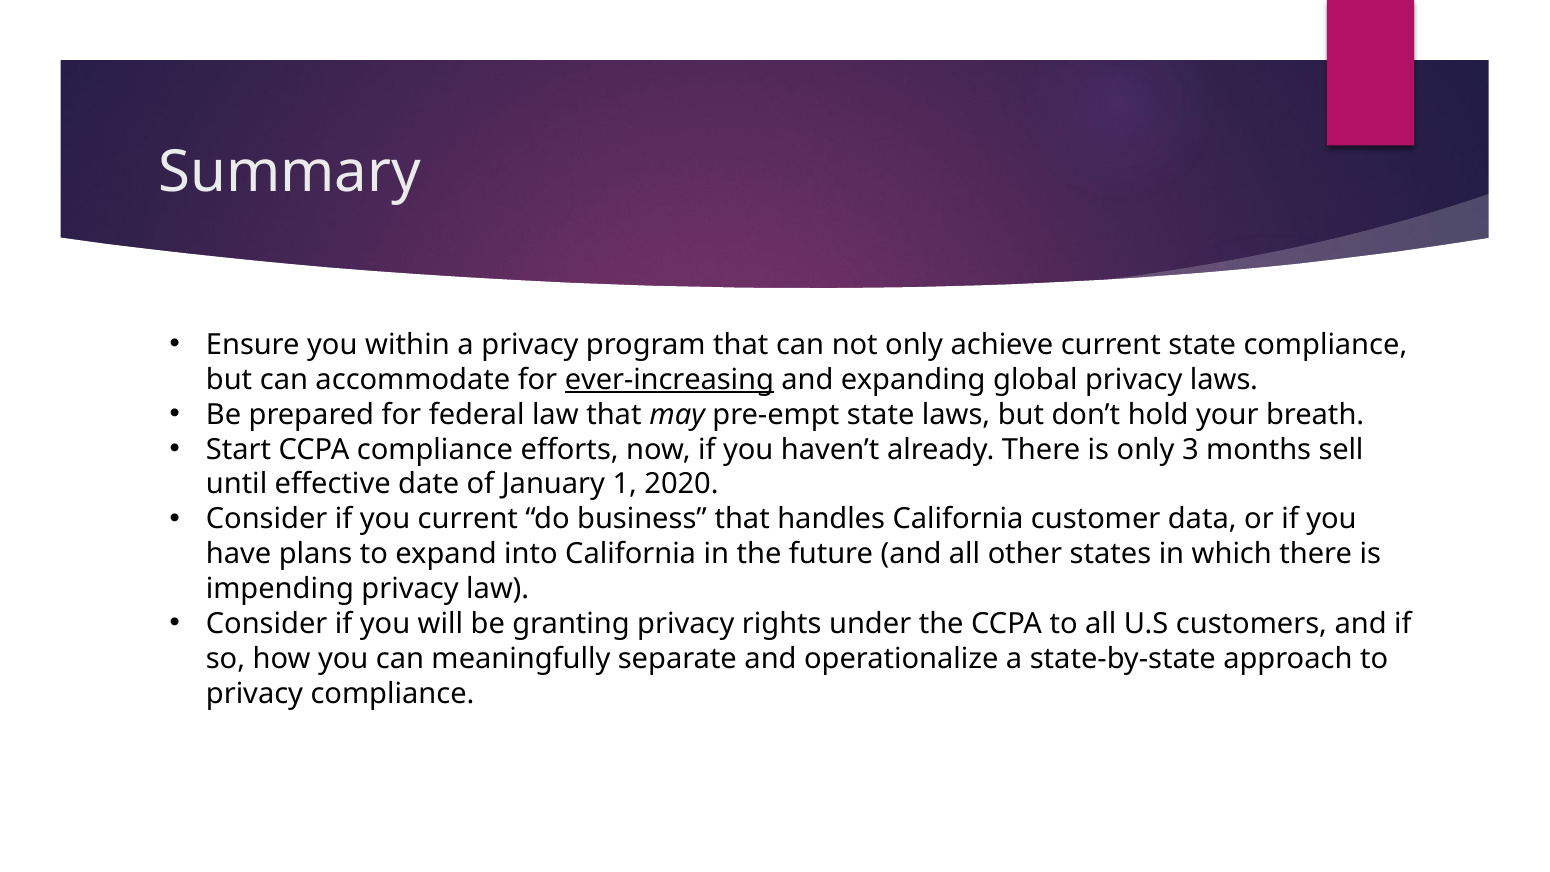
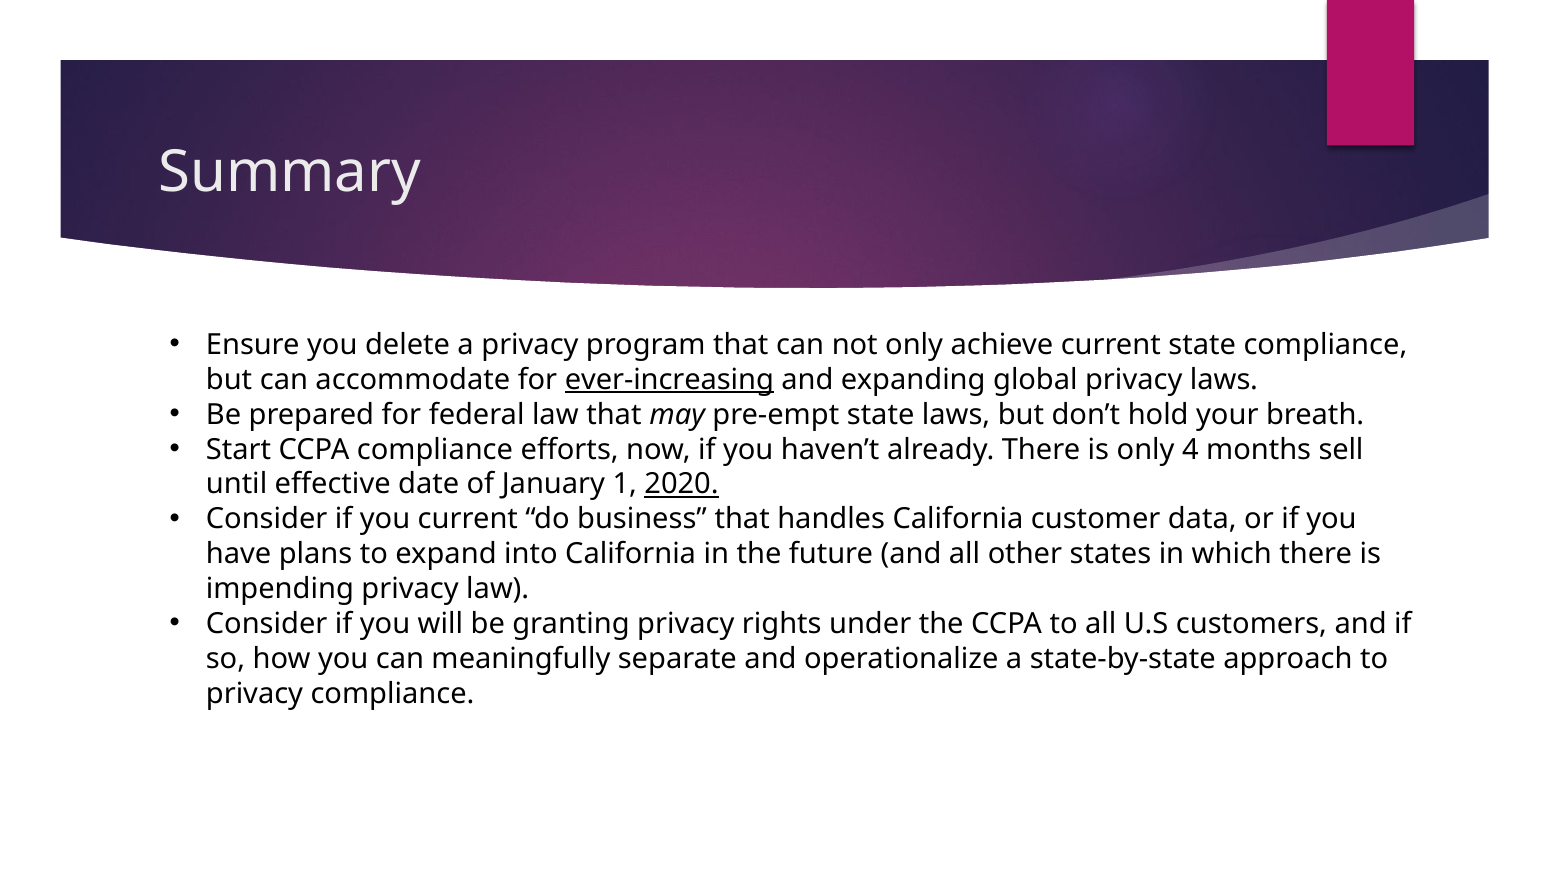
within: within -> delete (408, 345)
3: 3 -> 4 (1190, 449)
2020 underline: none -> present (681, 484)
